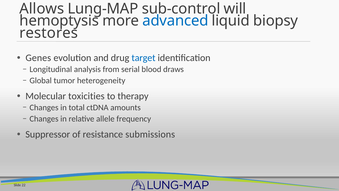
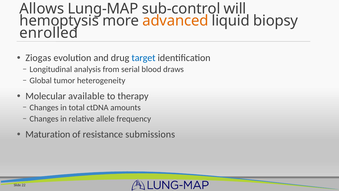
advanced colour: blue -> orange (175, 21)
restores: restores -> enrolled (49, 33)
Genes: Genes -> Ziogas (38, 58)
toxicities: toxicities -> available (86, 96)
Suppressor: Suppressor -> Maturation (48, 134)
